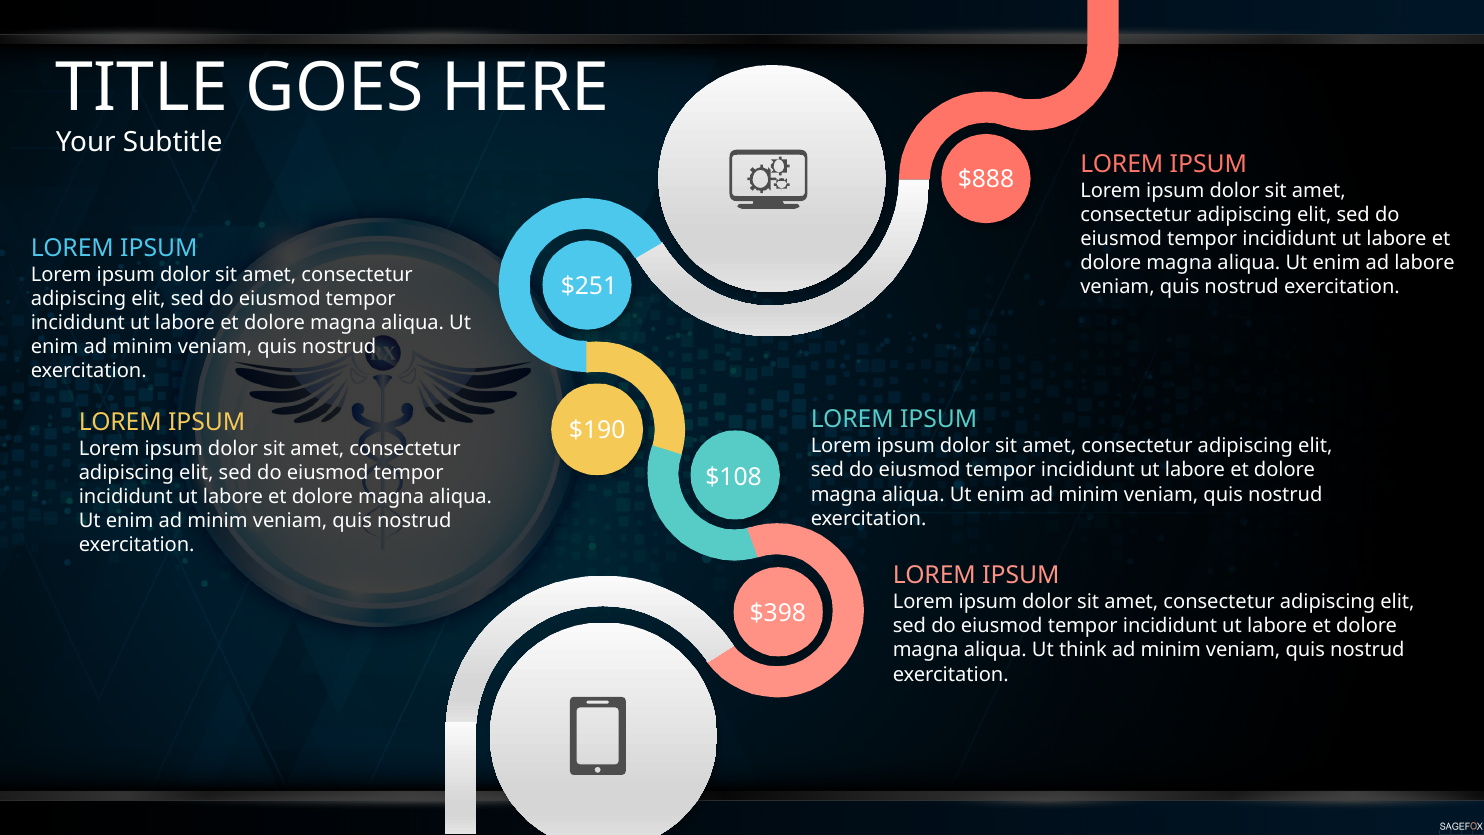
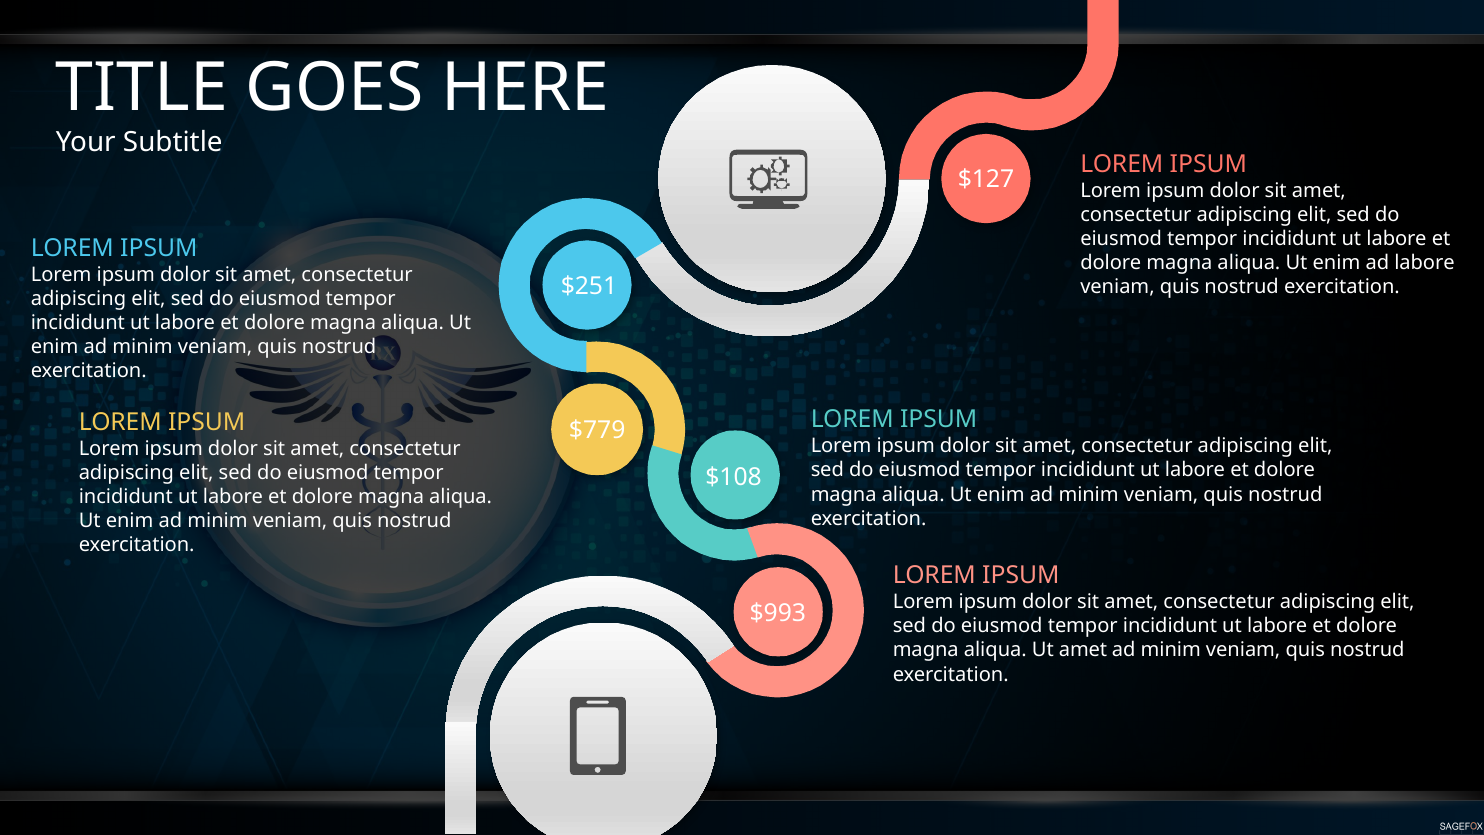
$888: $888 -> $127 (986, 179)
$190: $190 -> $779 (597, 430)
$398: $398 -> $993 (778, 613)
Ut think: think -> amet (1083, 650)
